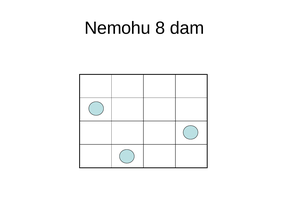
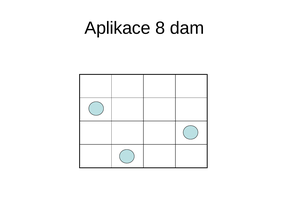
Nemohu: Nemohu -> Aplikace (117, 28)
